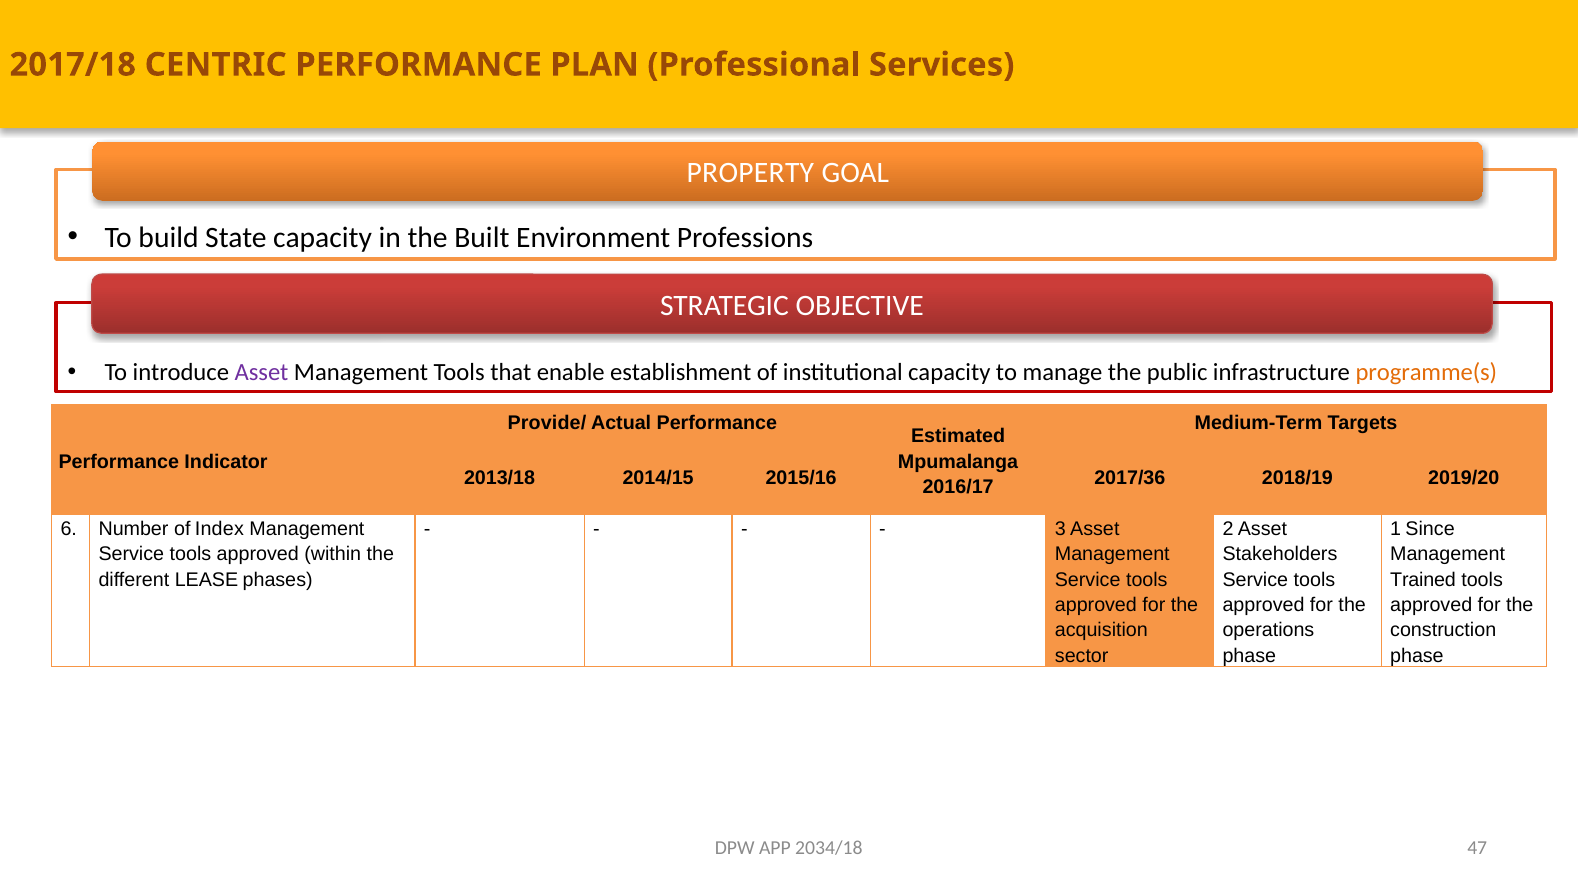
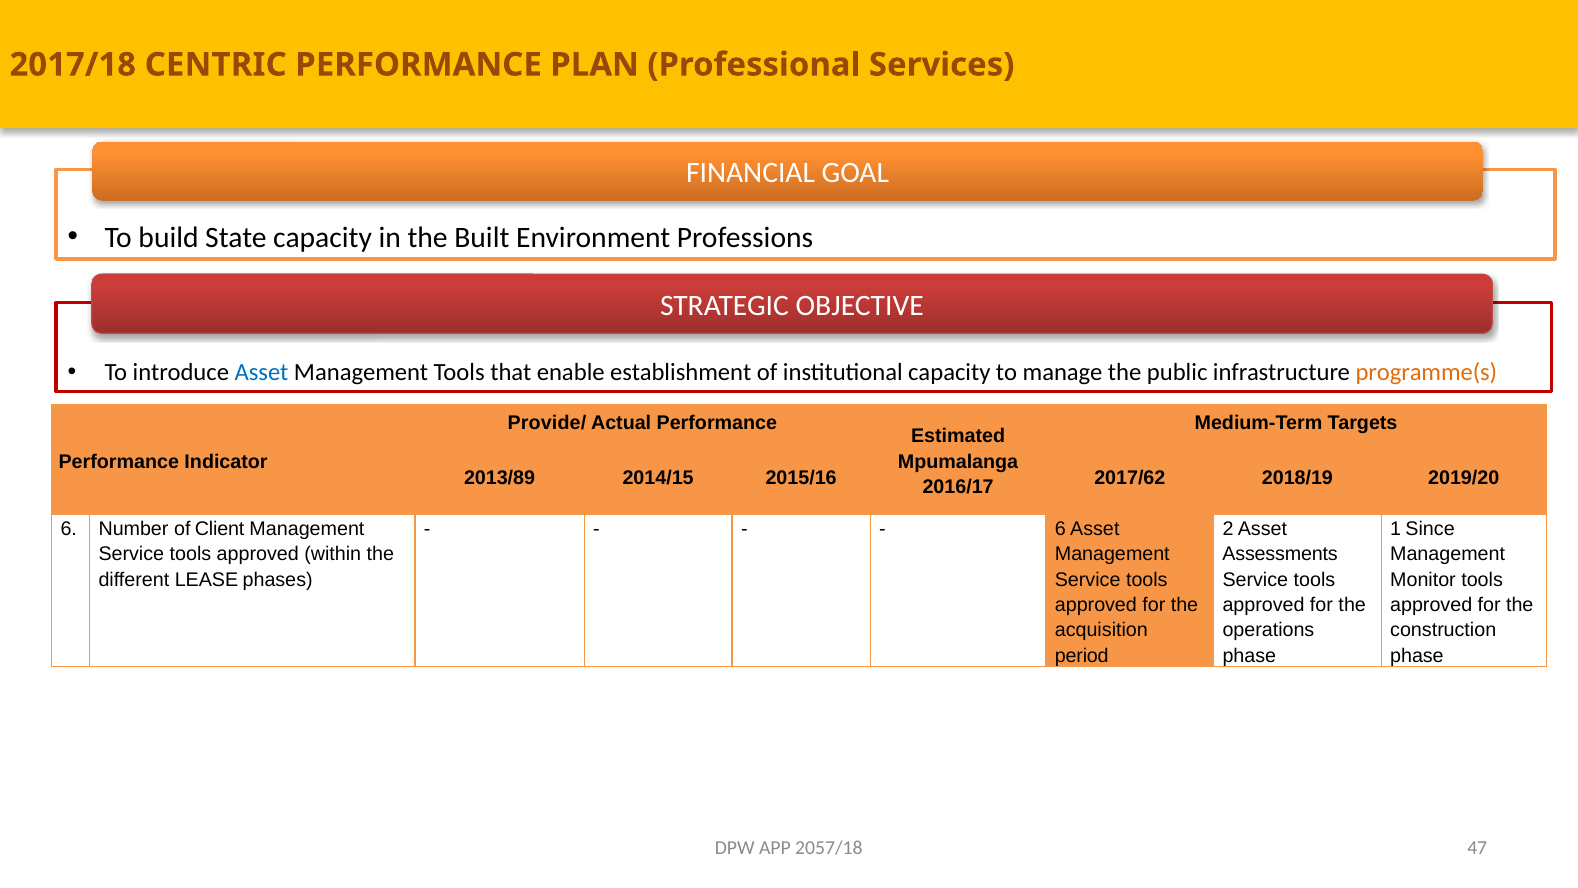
PROPERTY: PROPERTY -> FINANCIAL (751, 173)
Asset colour: purple -> blue (262, 373)
2013/18: 2013/18 -> 2013/89 (500, 478)
2017/36: 2017/36 -> 2017/62 (1130, 478)
Index: Index -> Client (220, 528)
3: 3 -> 6 (1060, 528)
Stakeholders: Stakeholders -> Assessments (1280, 554)
Trained: Trained -> Monitor (1423, 579)
sector: sector -> period (1082, 655)
2034/18: 2034/18 -> 2057/18 (829, 848)
